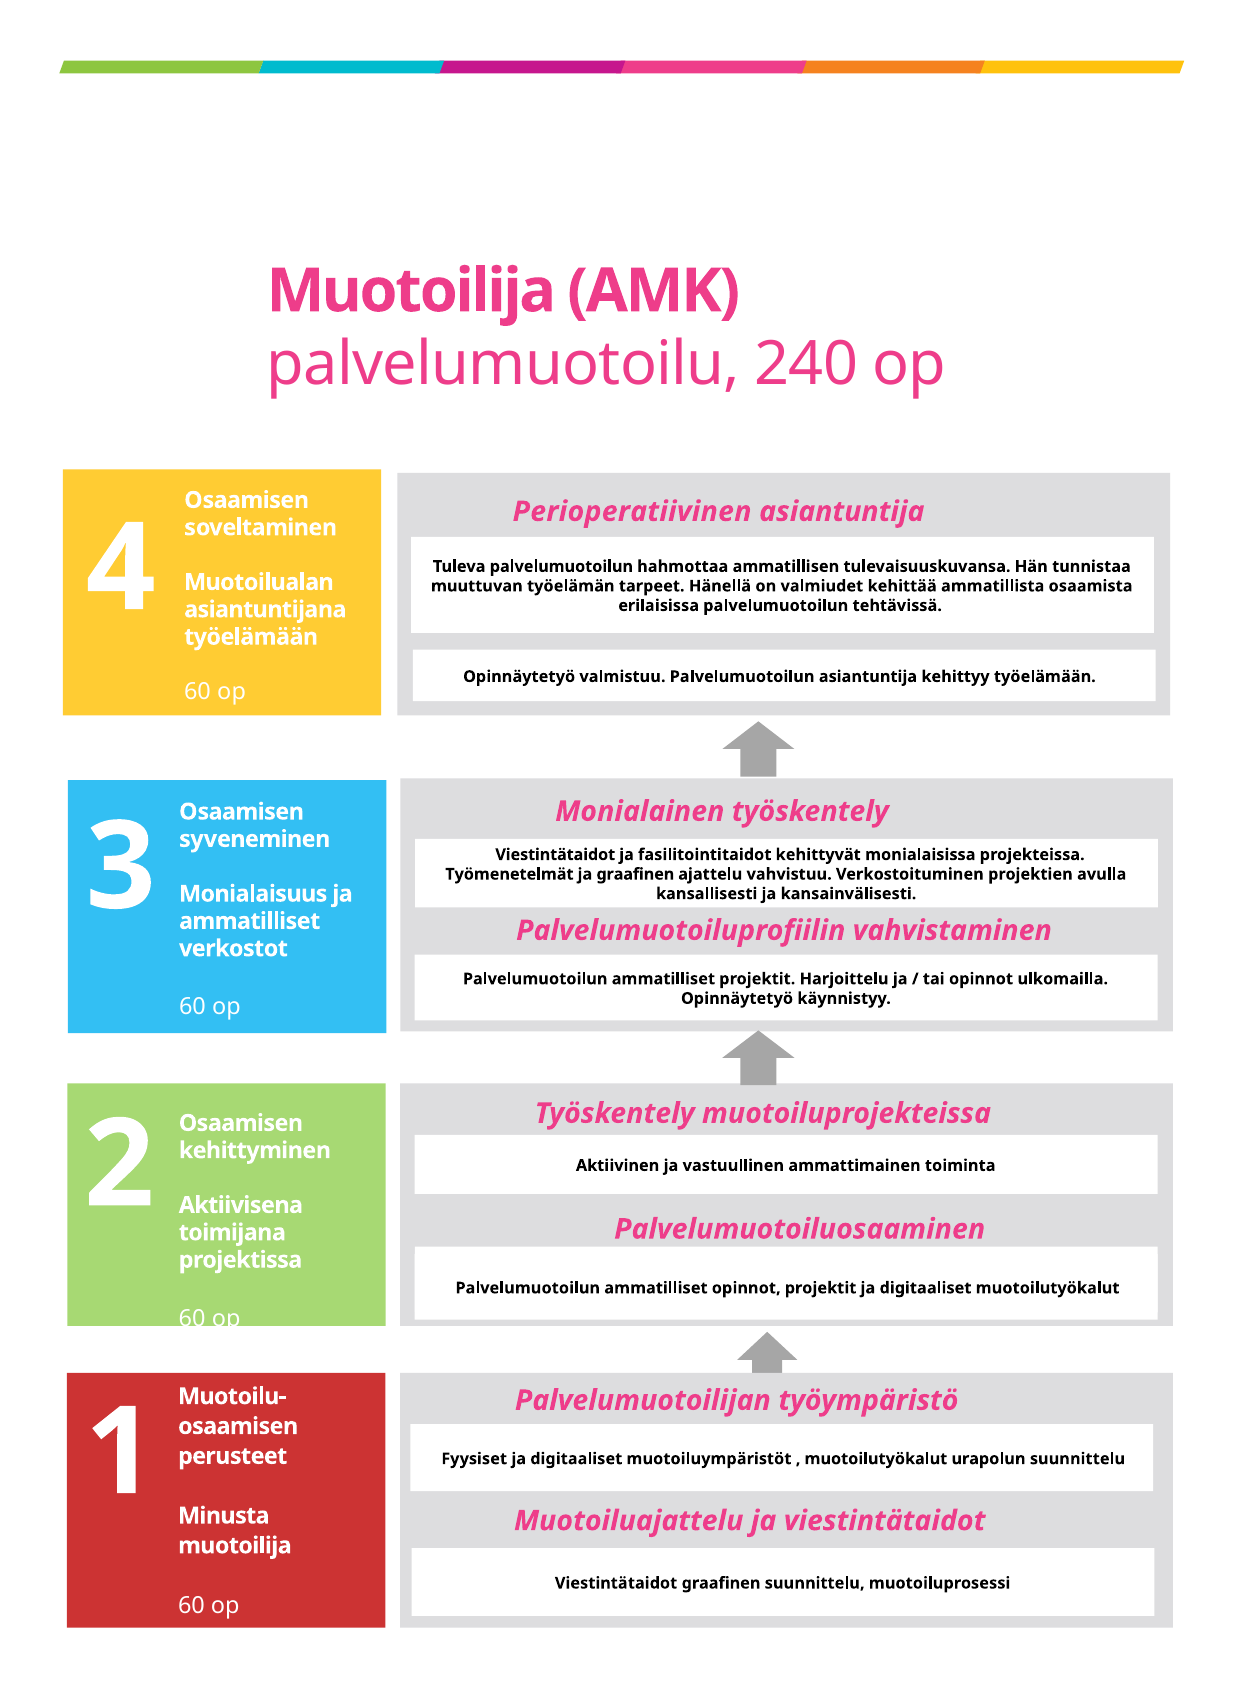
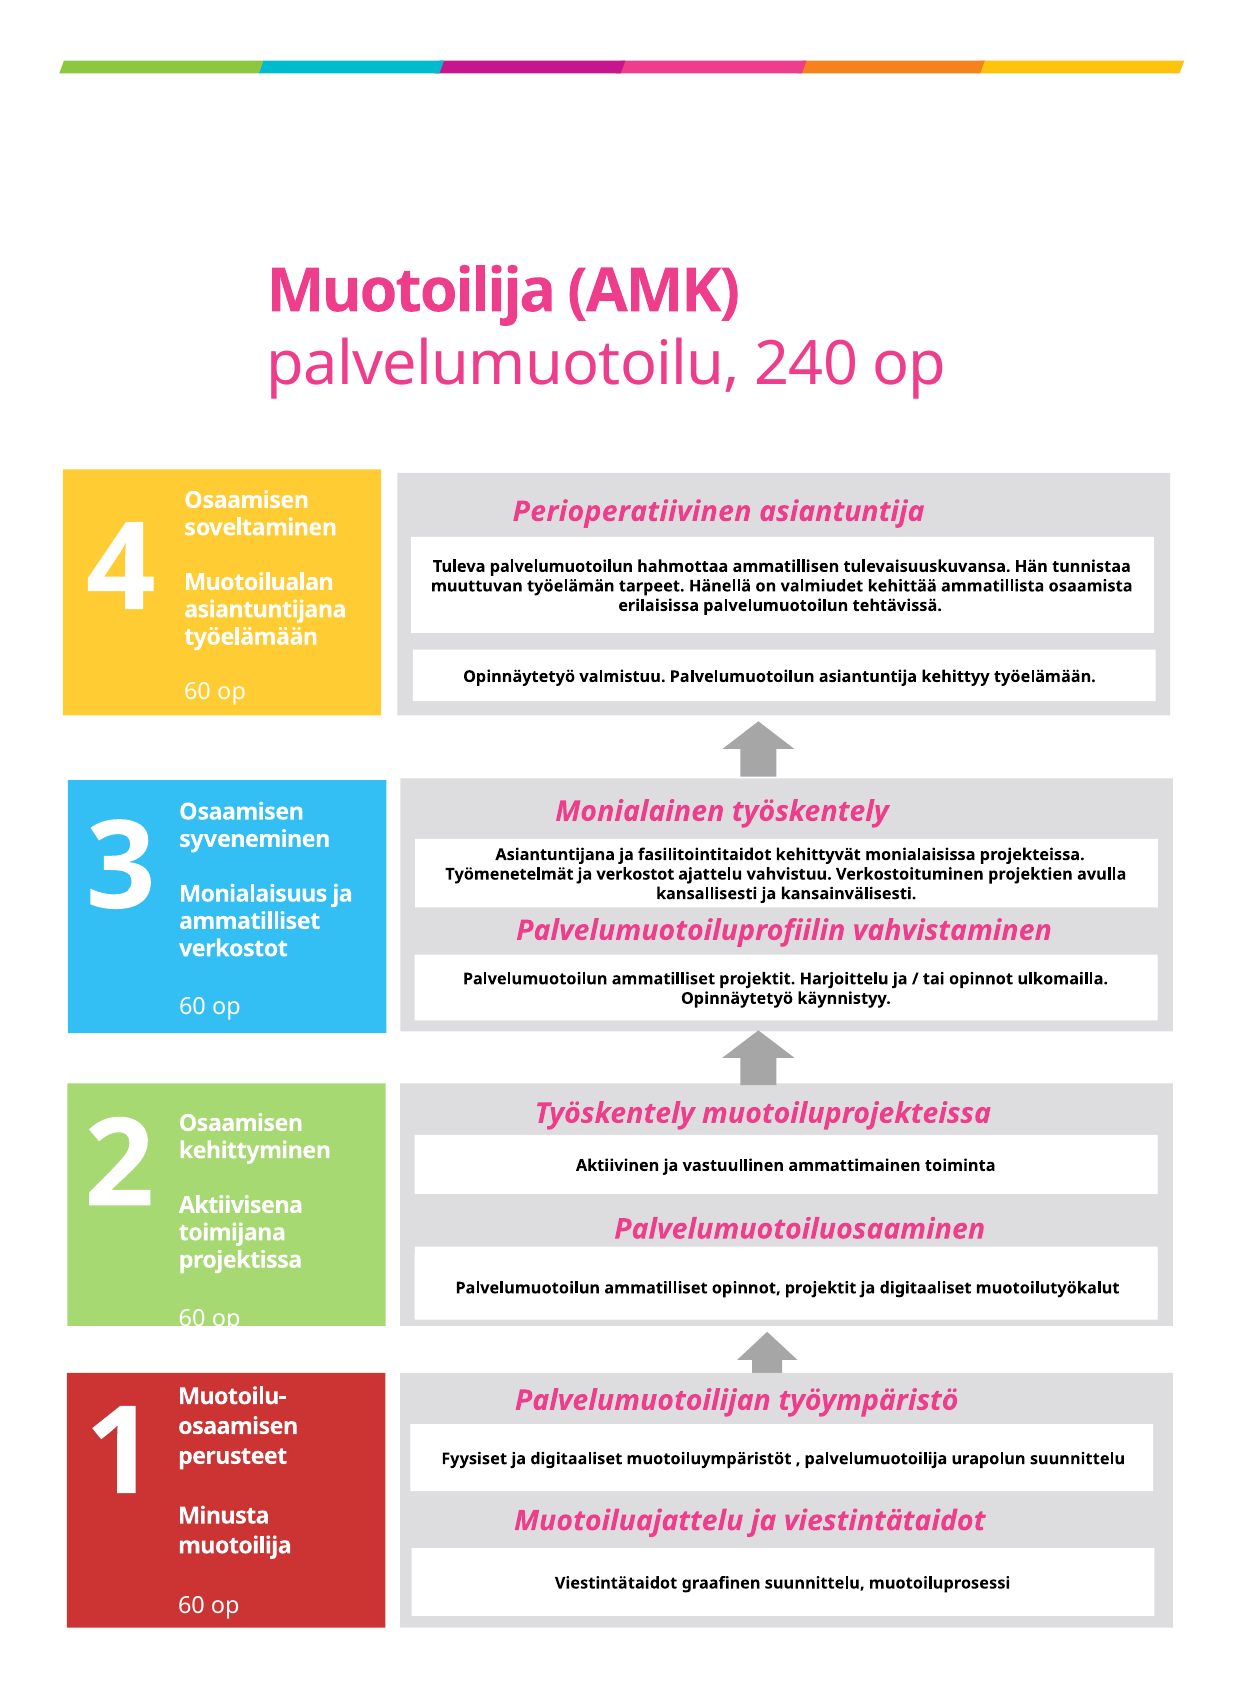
Viestintätaidot: Viestintätaidot -> Asiantuntijana (555, 854)
ja graafinen: graafinen -> verkostot (635, 874)
muotoilutyökalut: muotoilutyökalut -> palvelumuotoilija (876, 1458)
